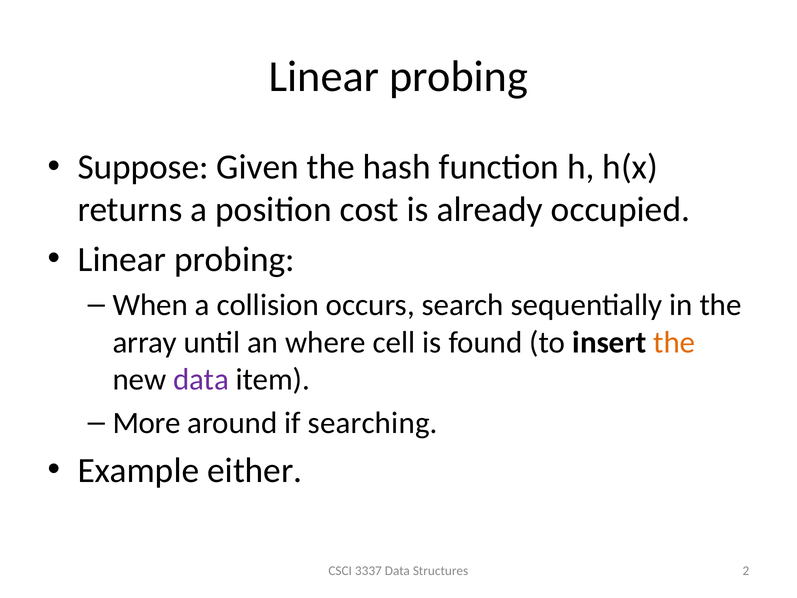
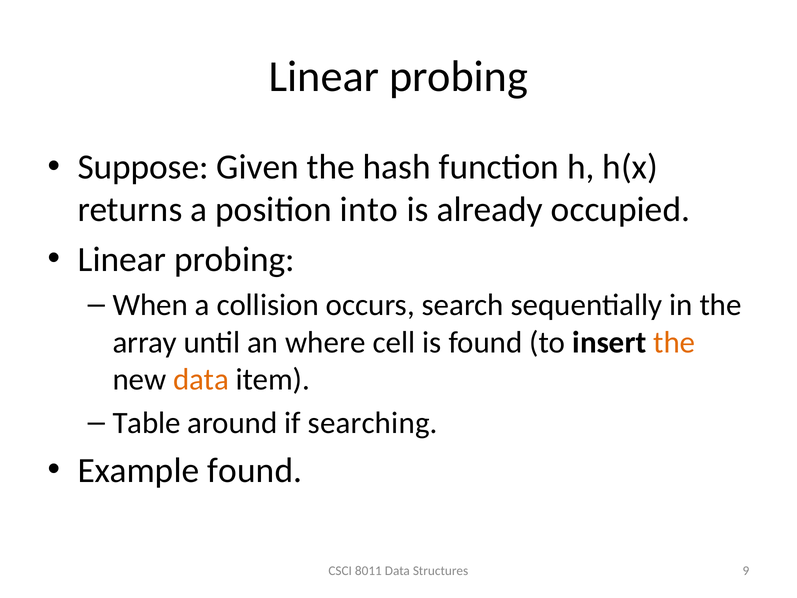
cost: cost -> into (369, 210)
data colour: purple -> orange (201, 380)
More: More -> Table (147, 423)
Example either: either -> found (255, 470)
3337: 3337 -> 8011 (368, 571)
2: 2 -> 9 (746, 571)
